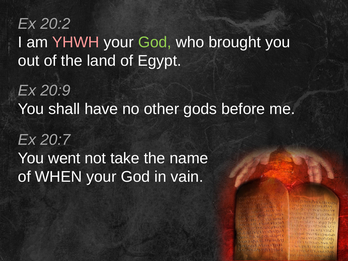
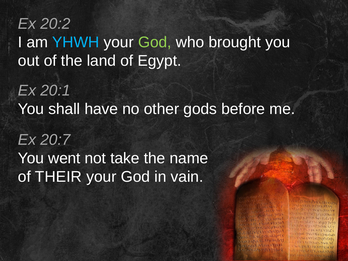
YHWH colour: pink -> light blue (76, 42)
20:9: 20:9 -> 20:1 (55, 90)
WHEN: WHEN -> THEIR (58, 177)
